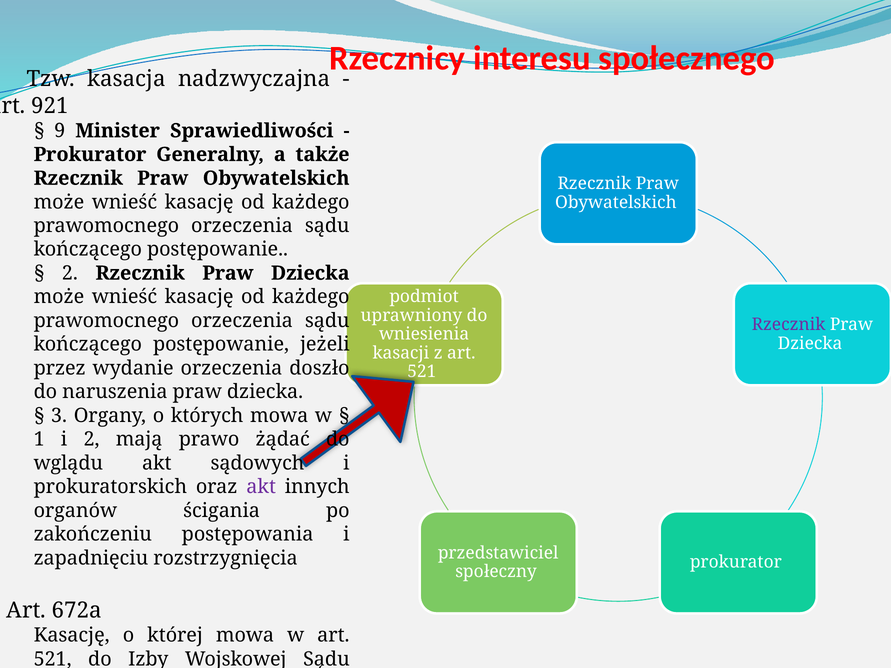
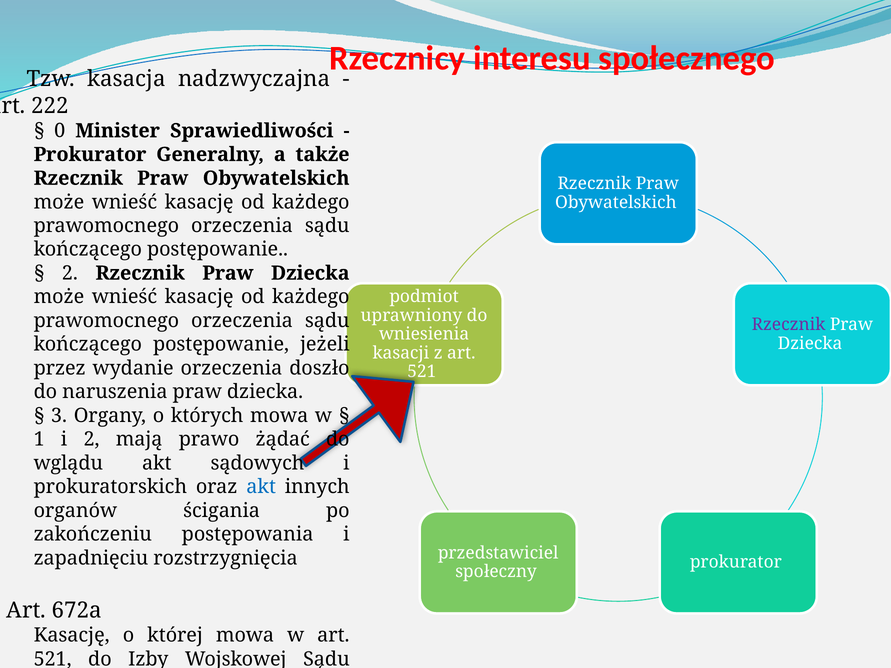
921: 921 -> 222 (50, 106)
9: 9 -> 0 (60, 131)
akt colour: purple -> blue (261, 487)
